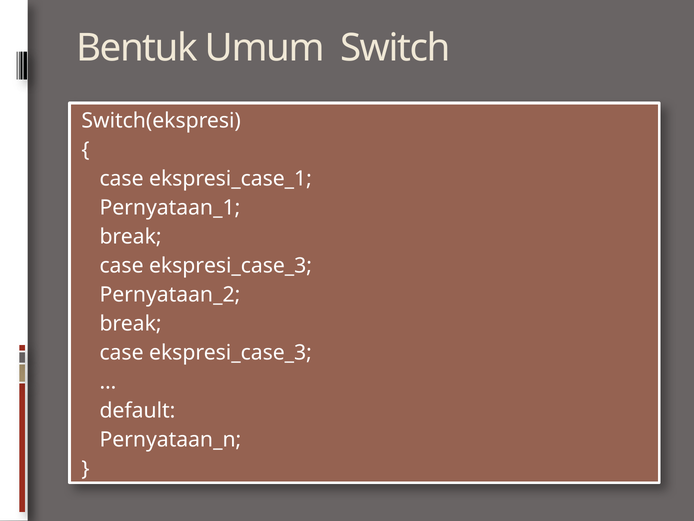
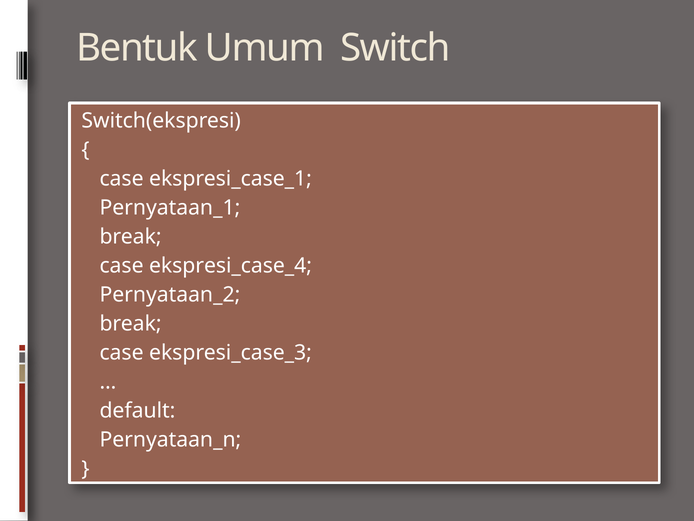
ekspresi_case_3: ekspresi_case_3 -> ekspresi_case_4 (230, 265)
